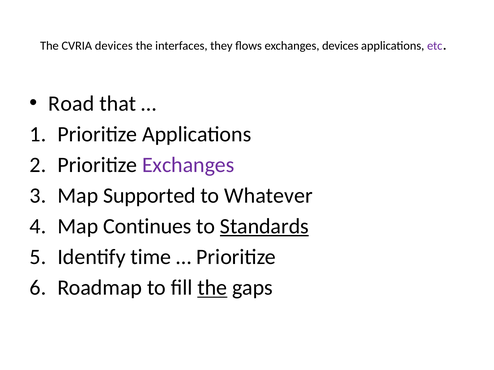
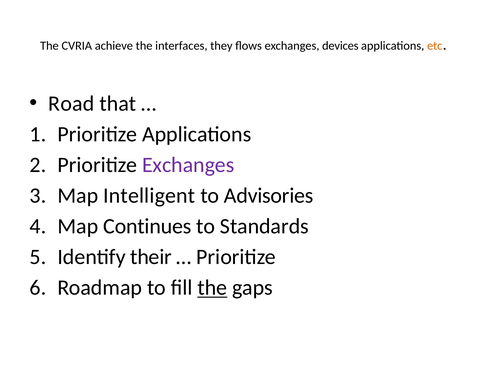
CVRIA devices: devices -> achieve (114, 46)
etc colour: purple -> orange (435, 46)
Supported: Supported -> Intelligent (149, 196)
Whatever: Whatever -> Advisories (269, 196)
Standards underline: present -> none (264, 227)
time: time -> their (151, 257)
